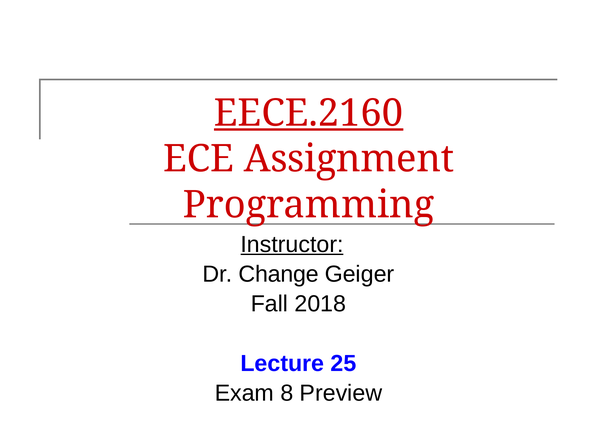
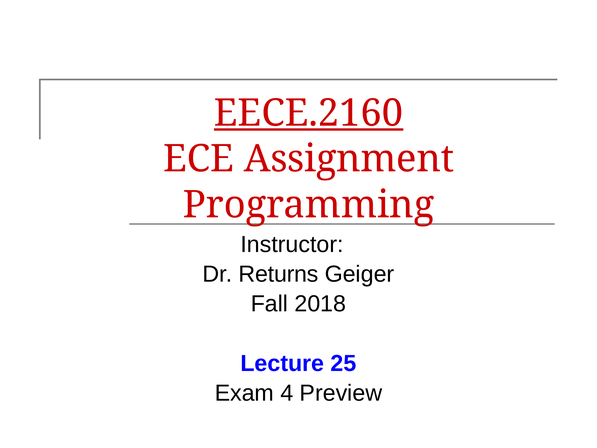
Instructor underline: present -> none (292, 244)
Change: Change -> Returns (279, 274)
8: 8 -> 4 (287, 393)
